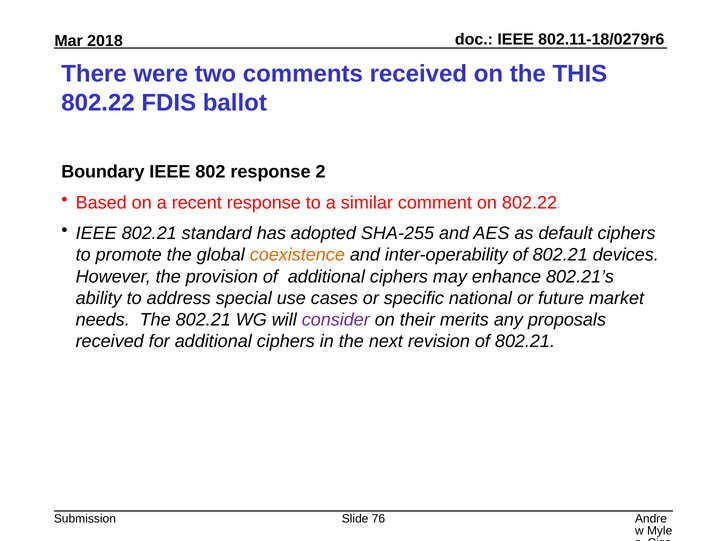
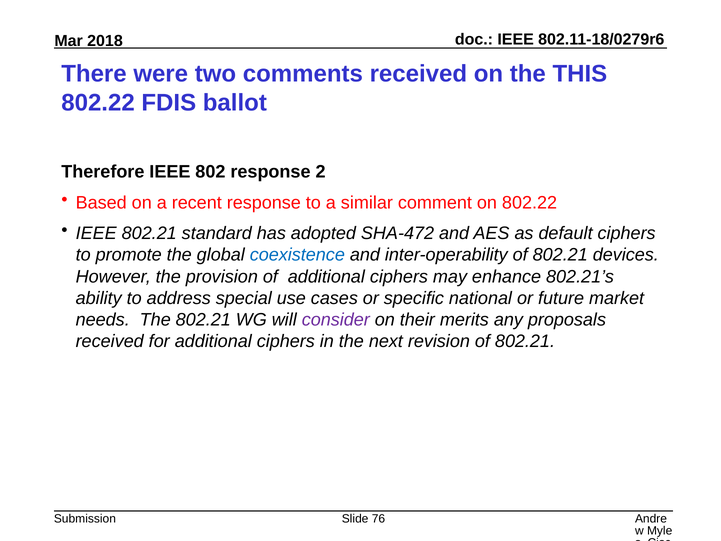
Boundary: Boundary -> Therefore (103, 172)
SHA-255: SHA-255 -> SHA-472 (398, 233)
coexistence colour: orange -> blue (297, 255)
